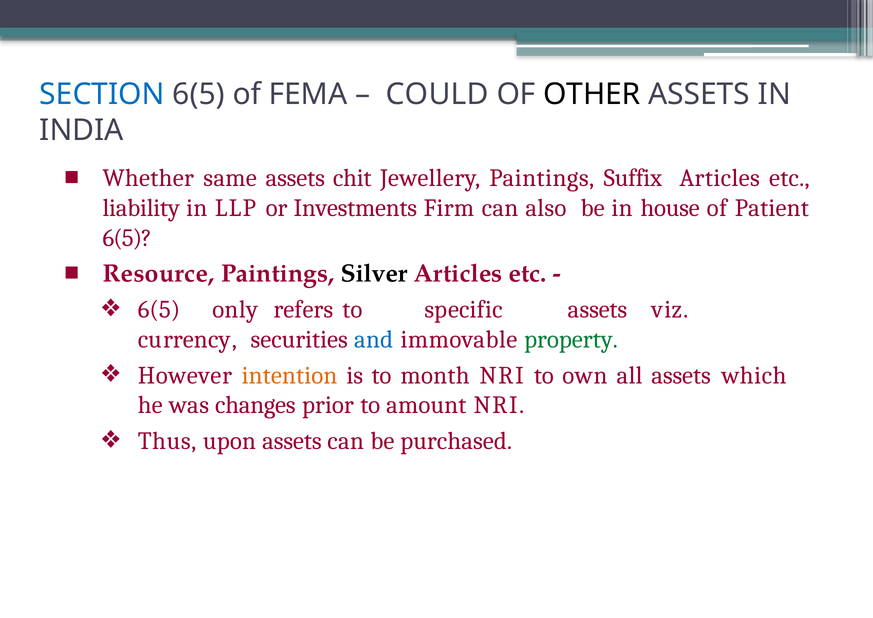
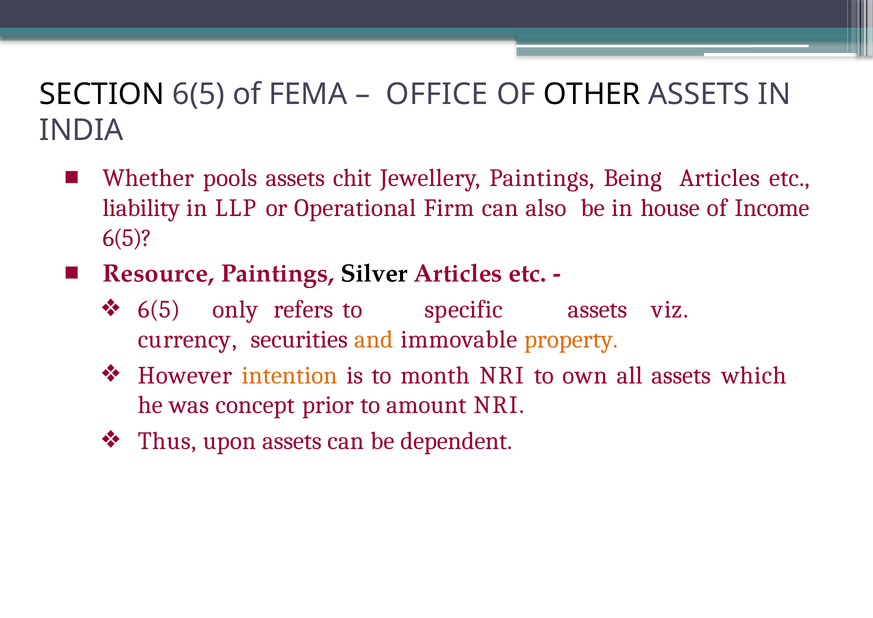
SECTION colour: blue -> black (102, 94)
COULD: COULD -> OFFICE (437, 94)
same: same -> pools (230, 178)
Suffix: Suffix -> Being (633, 178)
Investments: Investments -> Operational (355, 208)
Patient: Patient -> Income (772, 208)
and colour: blue -> orange (374, 339)
property colour: green -> orange (571, 339)
changes: changes -> concept (255, 405)
purchased: purchased -> dependent (456, 441)
